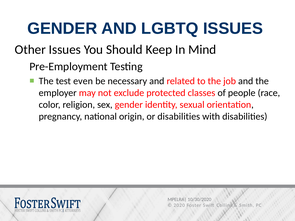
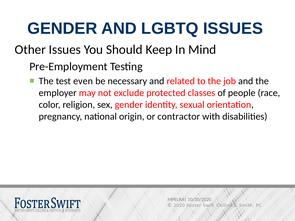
or disabilities: disabilities -> contractor (179, 117)
